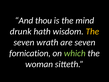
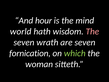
thou: thou -> hour (44, 20)
drunk: drunk -> world (21, 31)
The colour: yellow -> pink (92, 31)
